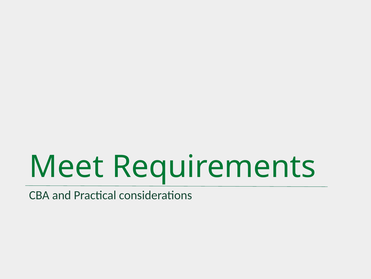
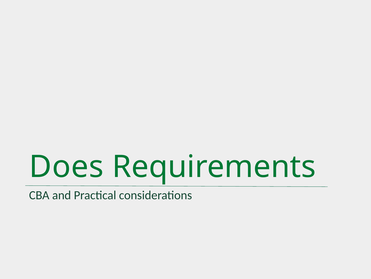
Meet: Meet -> Does (66, 166)
